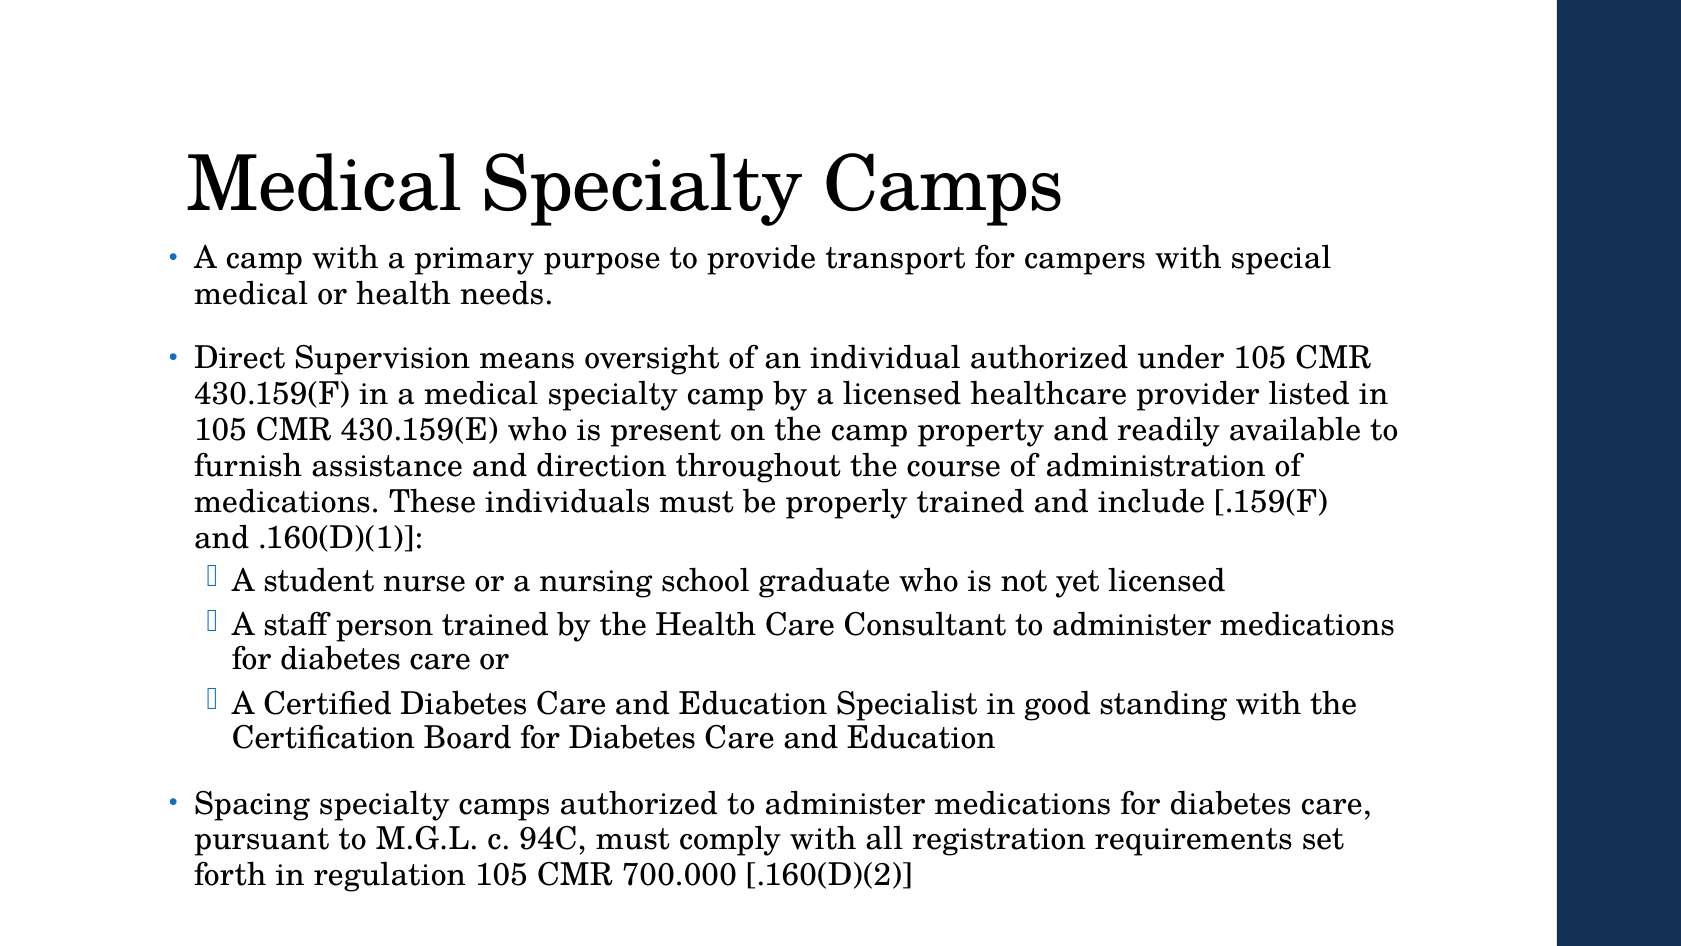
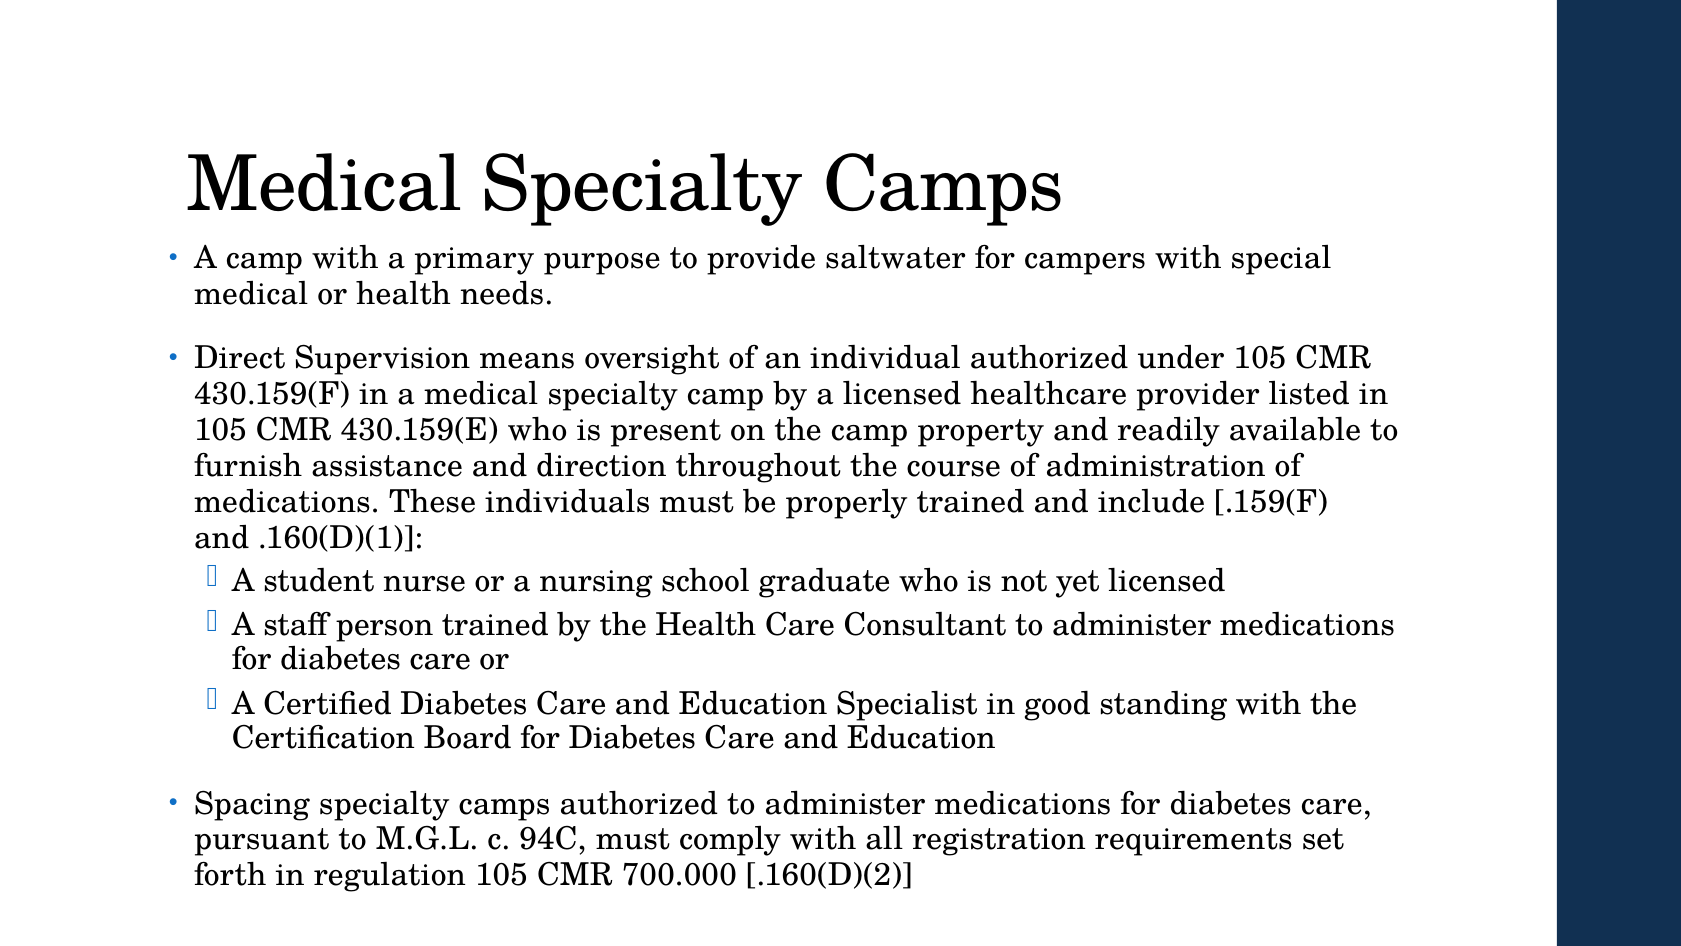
transport: transport -> saltwater (895, 258)
